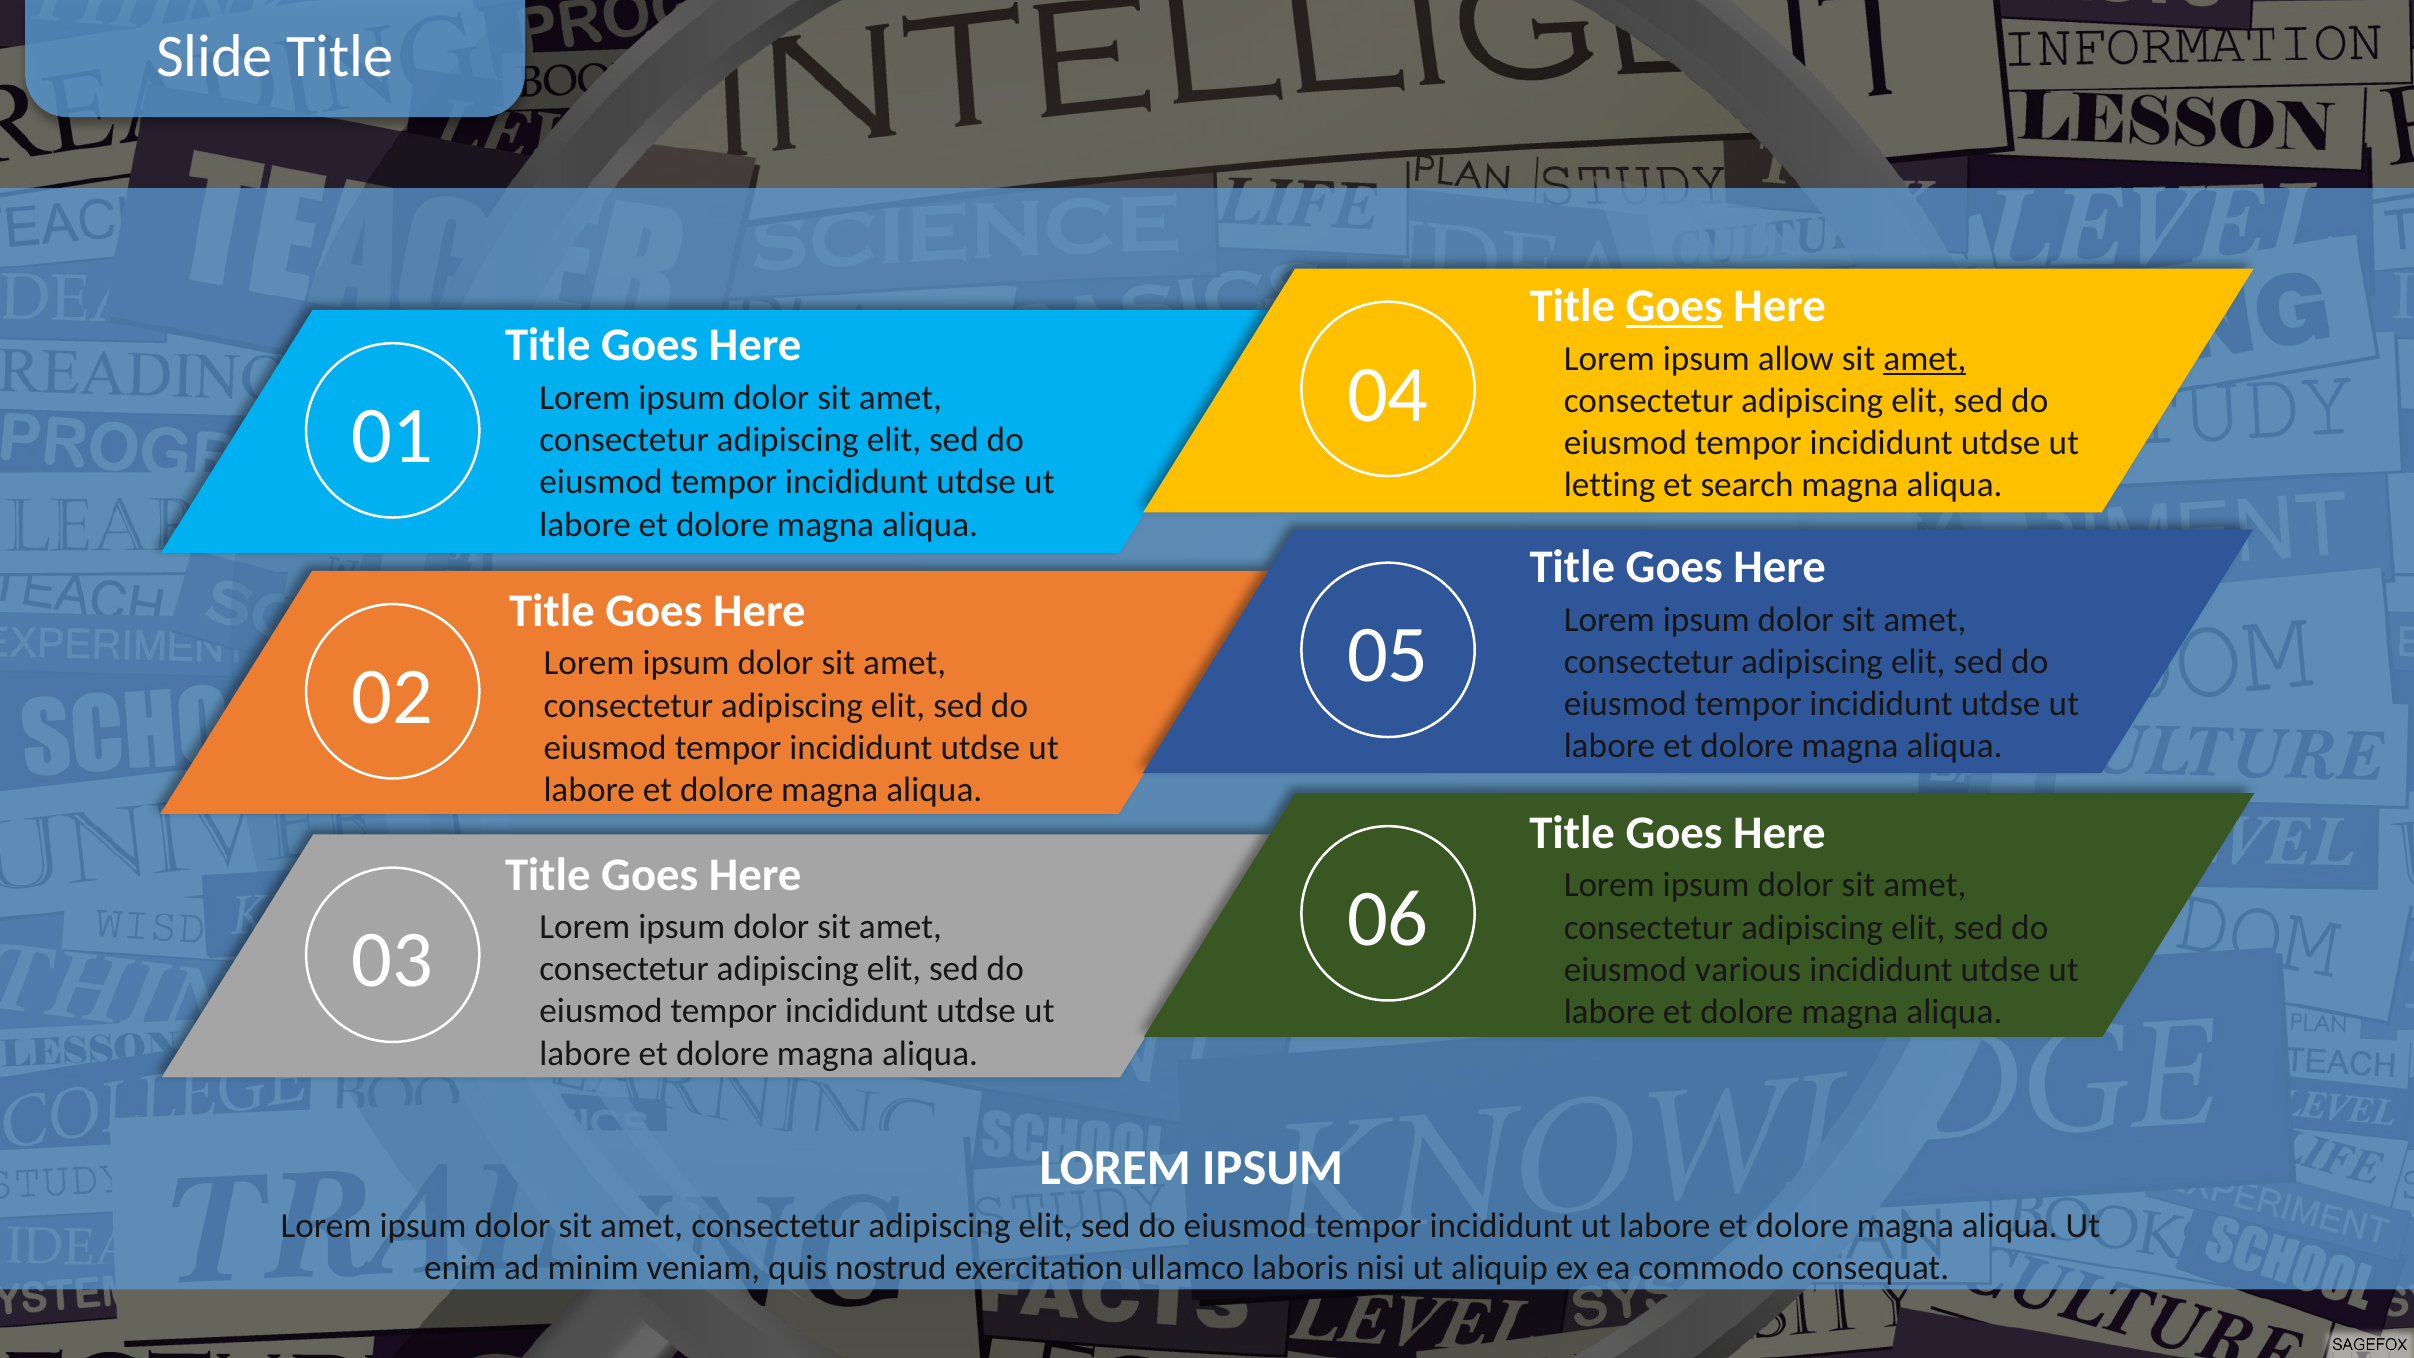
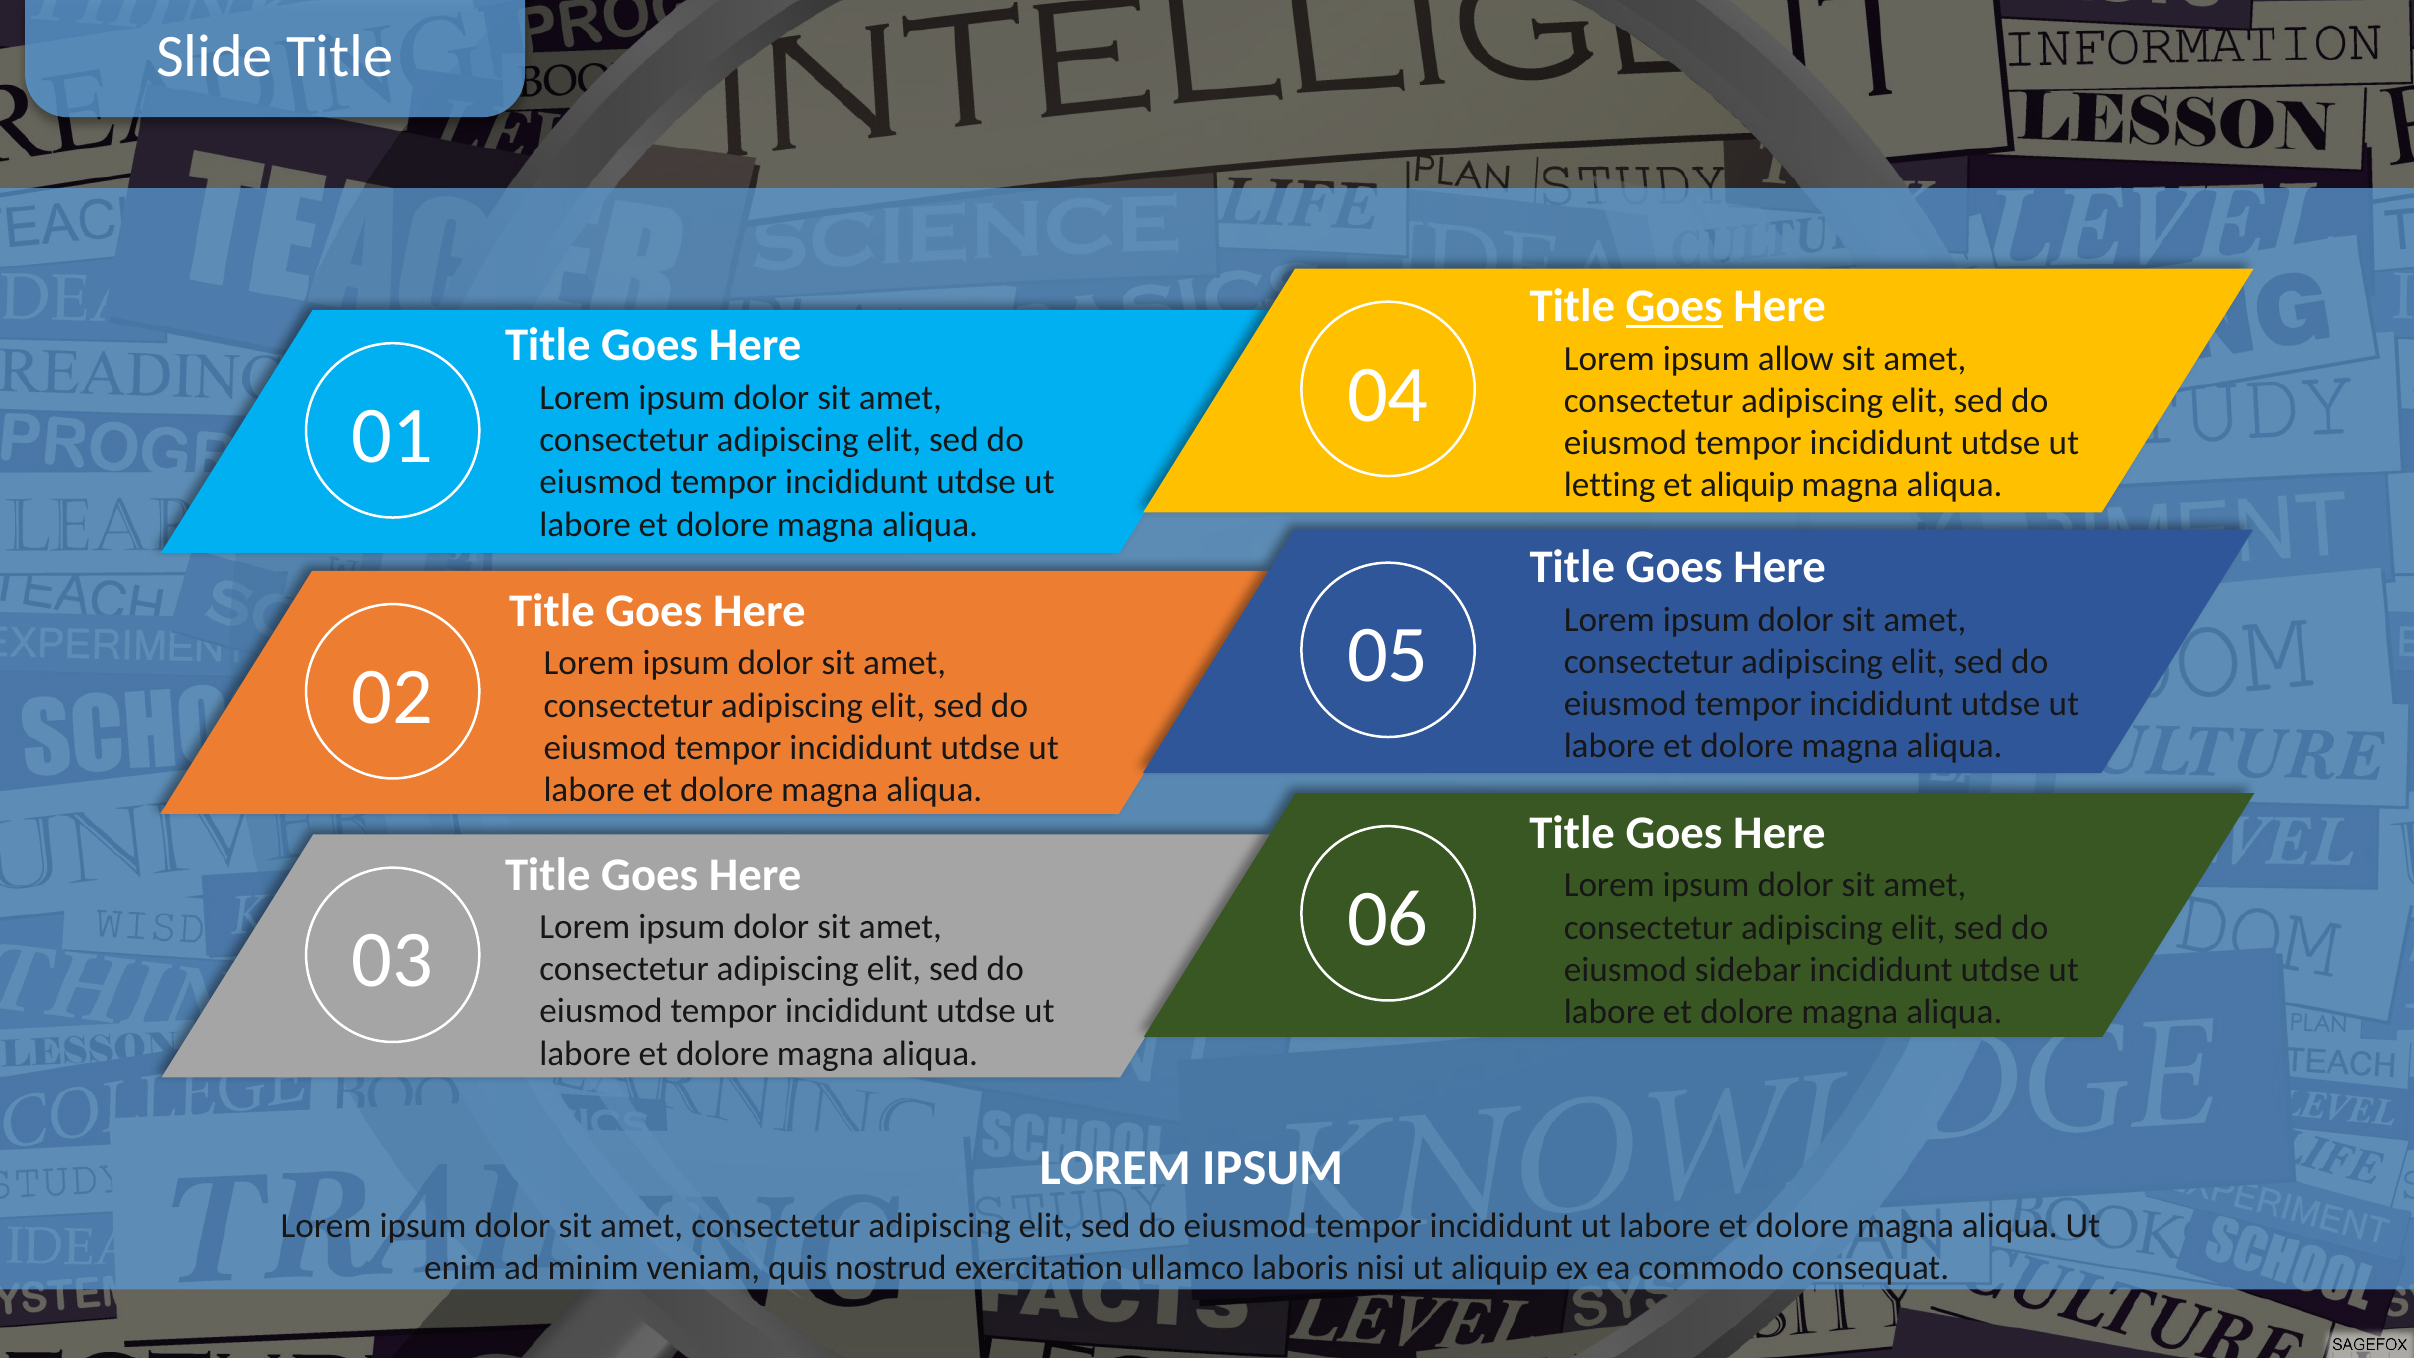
amet underline: present -> none (1925, 358)
et search: search -> aliquip (1747, 485)
various: various -> sidebar (1748, 970)
